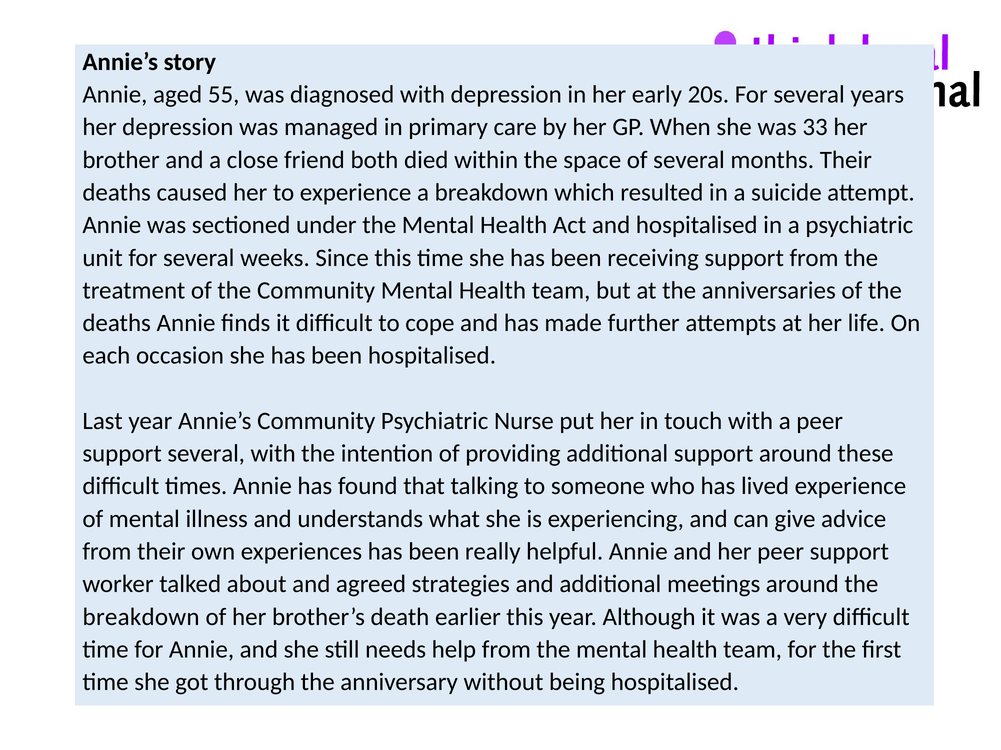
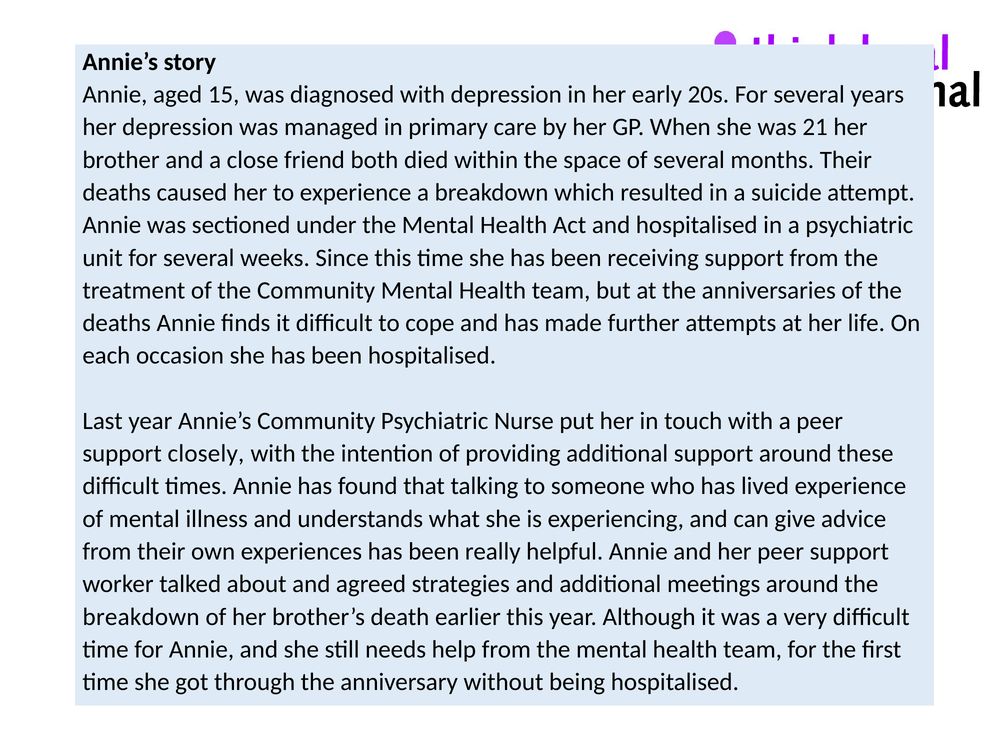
55: 55 -> 15 (224, 95)
33: 33 -> 21 (815, 127)
support several: several -> closely (206, 454)
